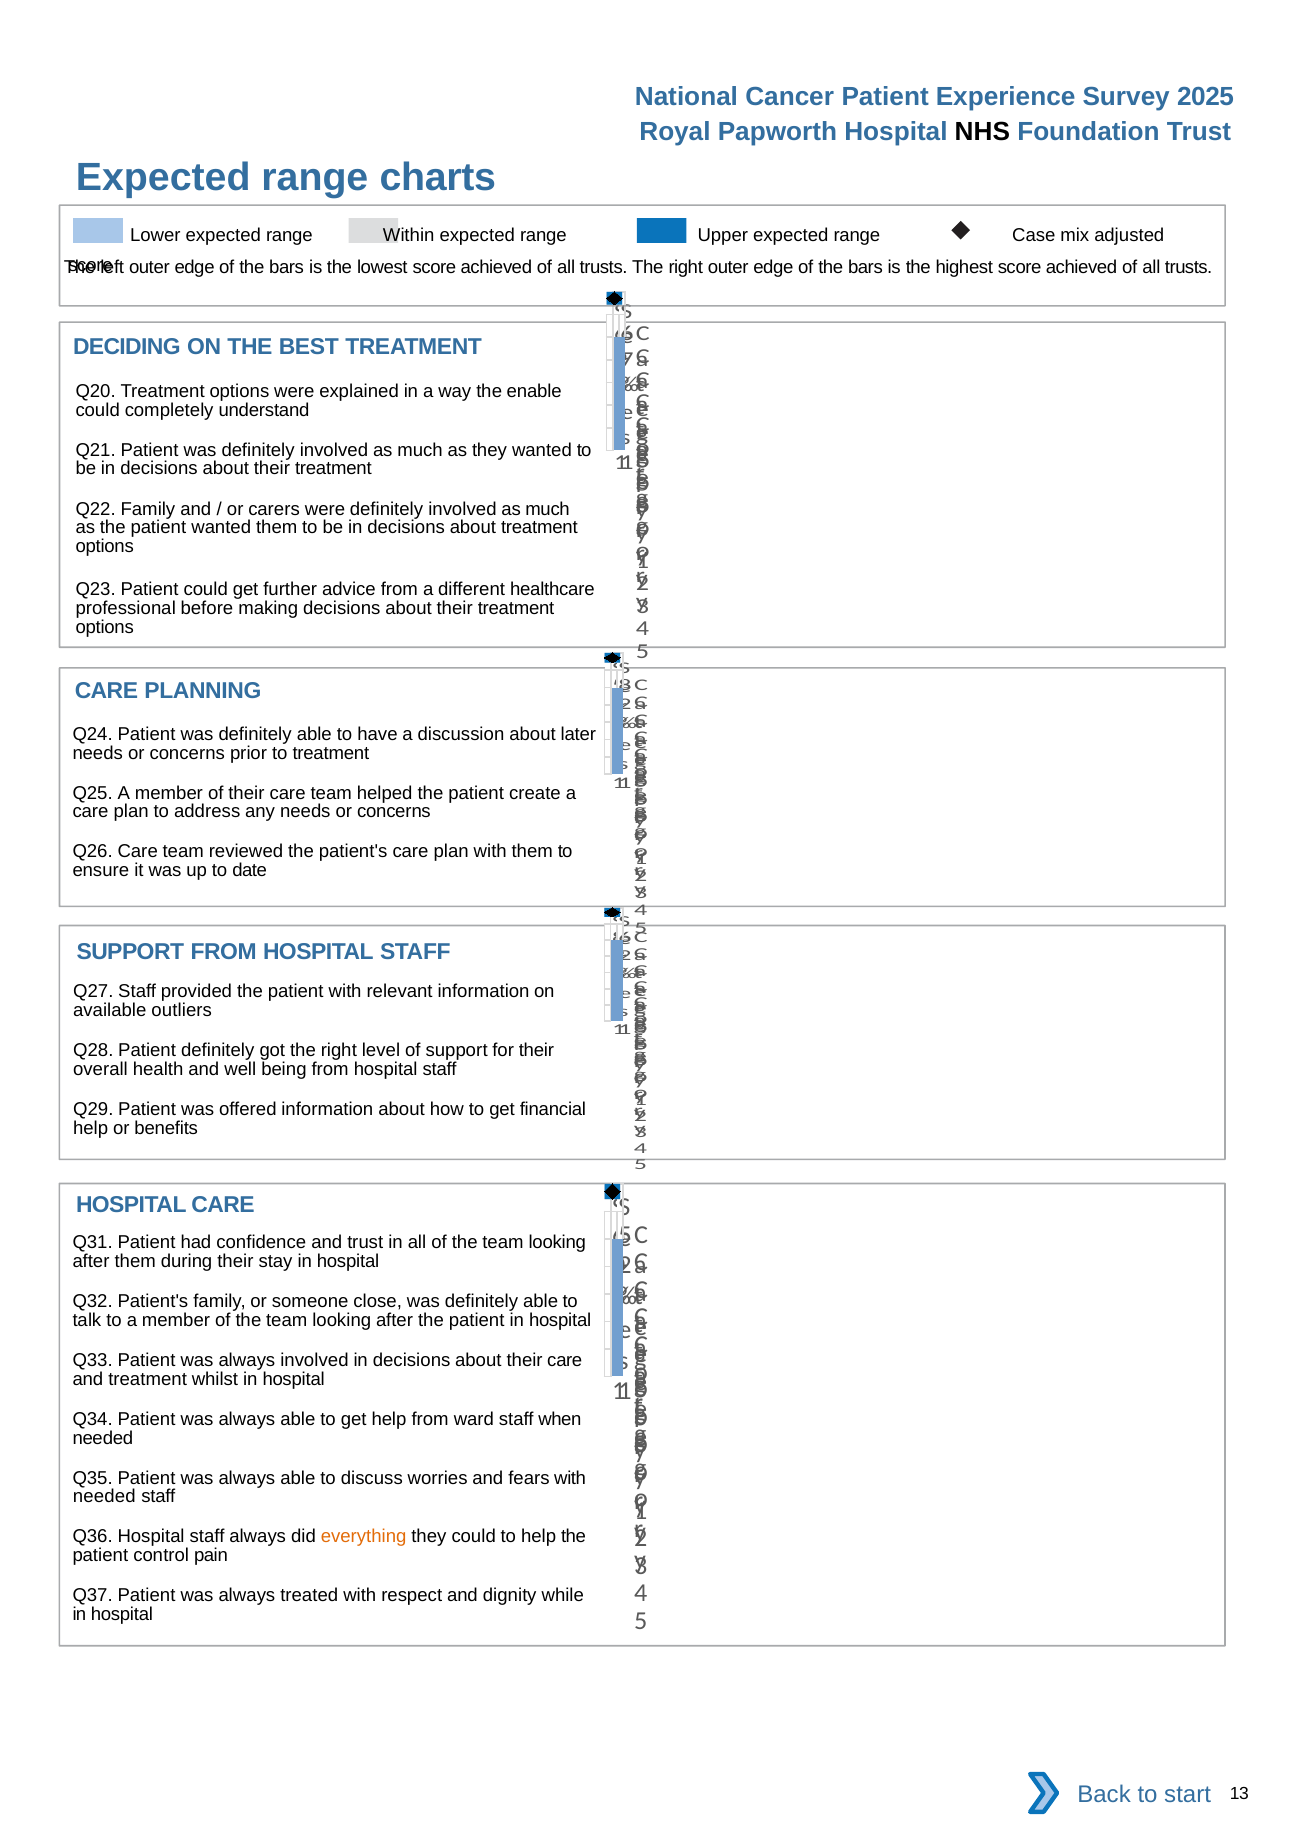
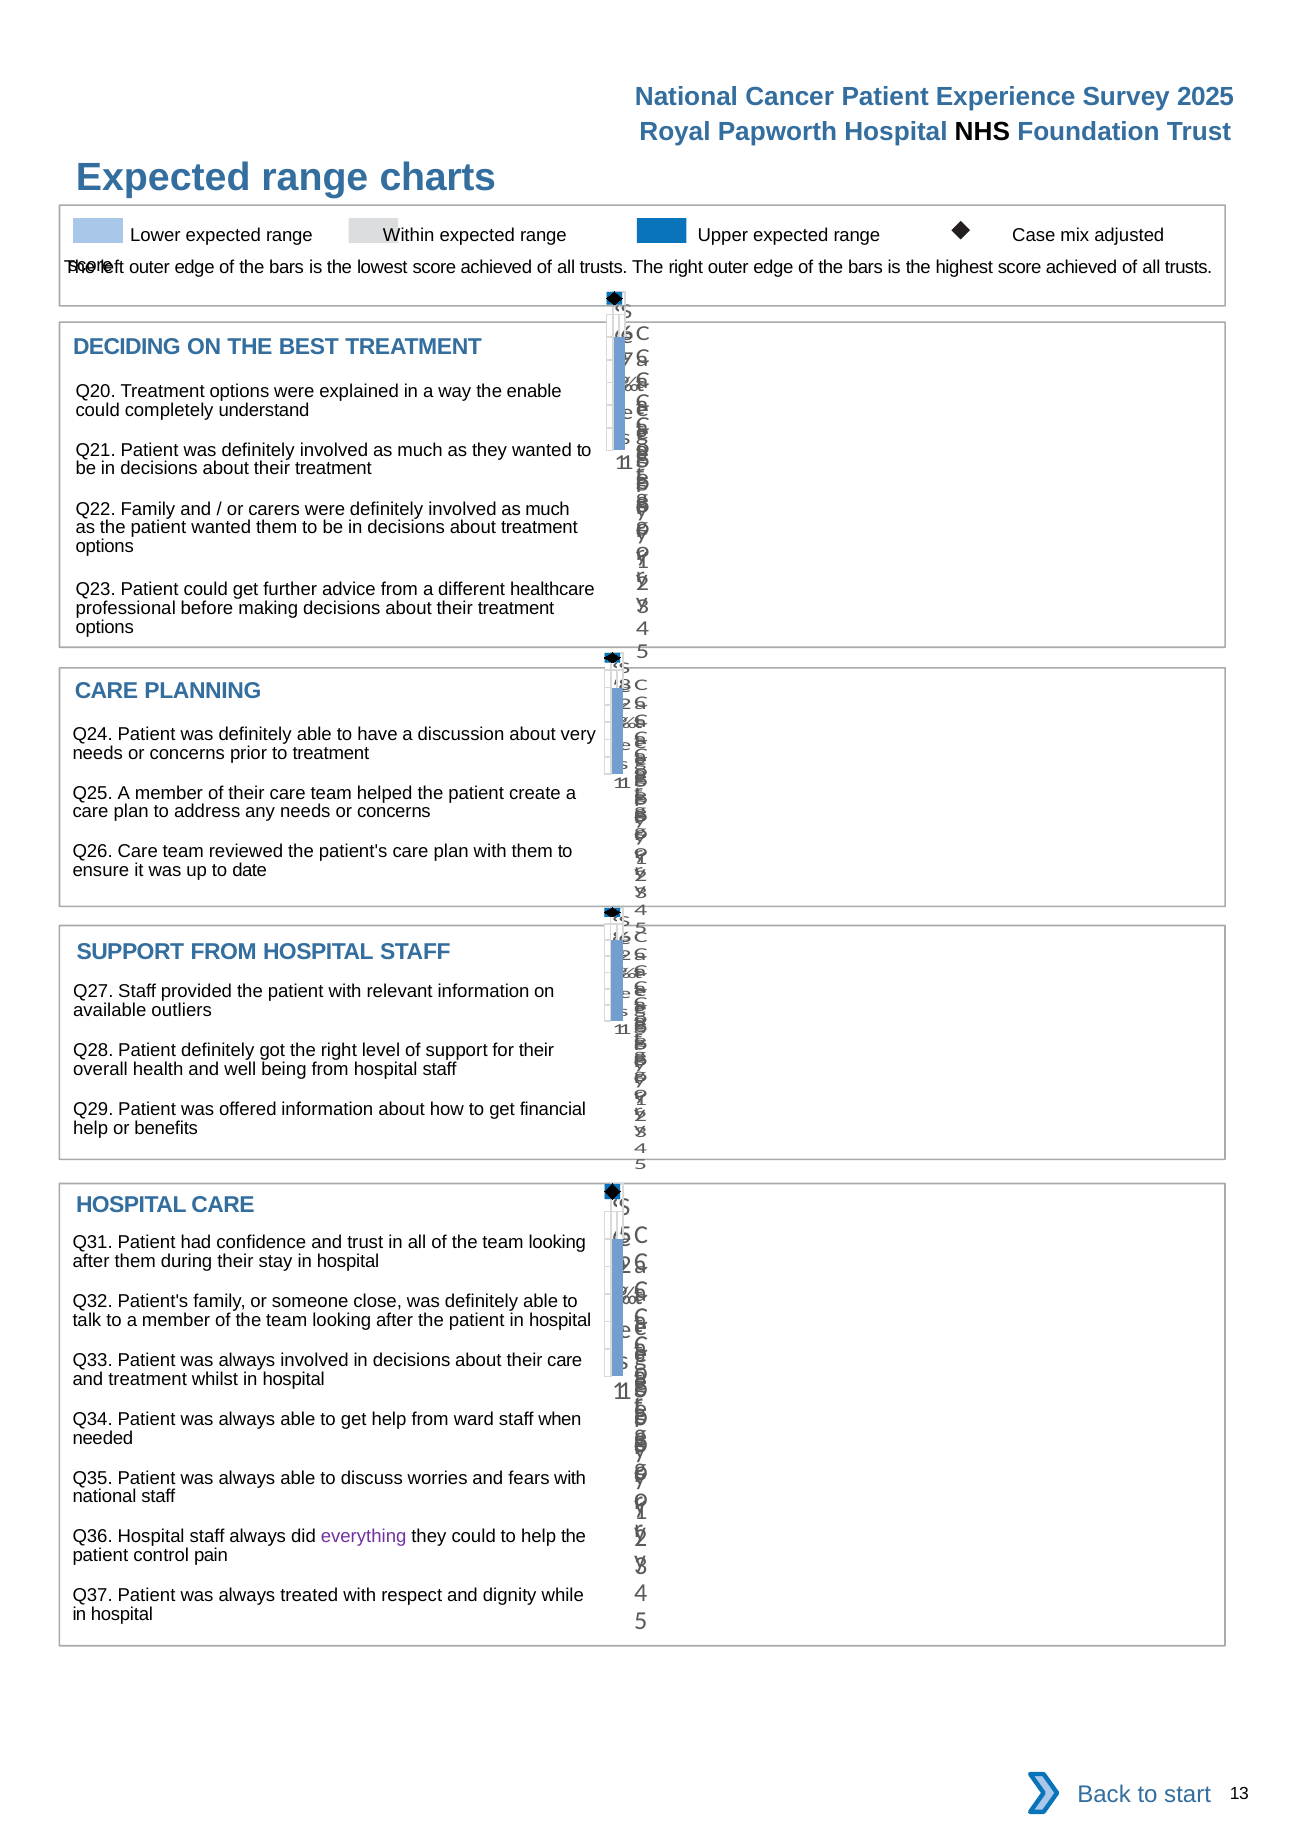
later: later -> very (578, 734)
needed: needed -> national (105, 1497)
everything colour: orange -> purple (364, 1537)
